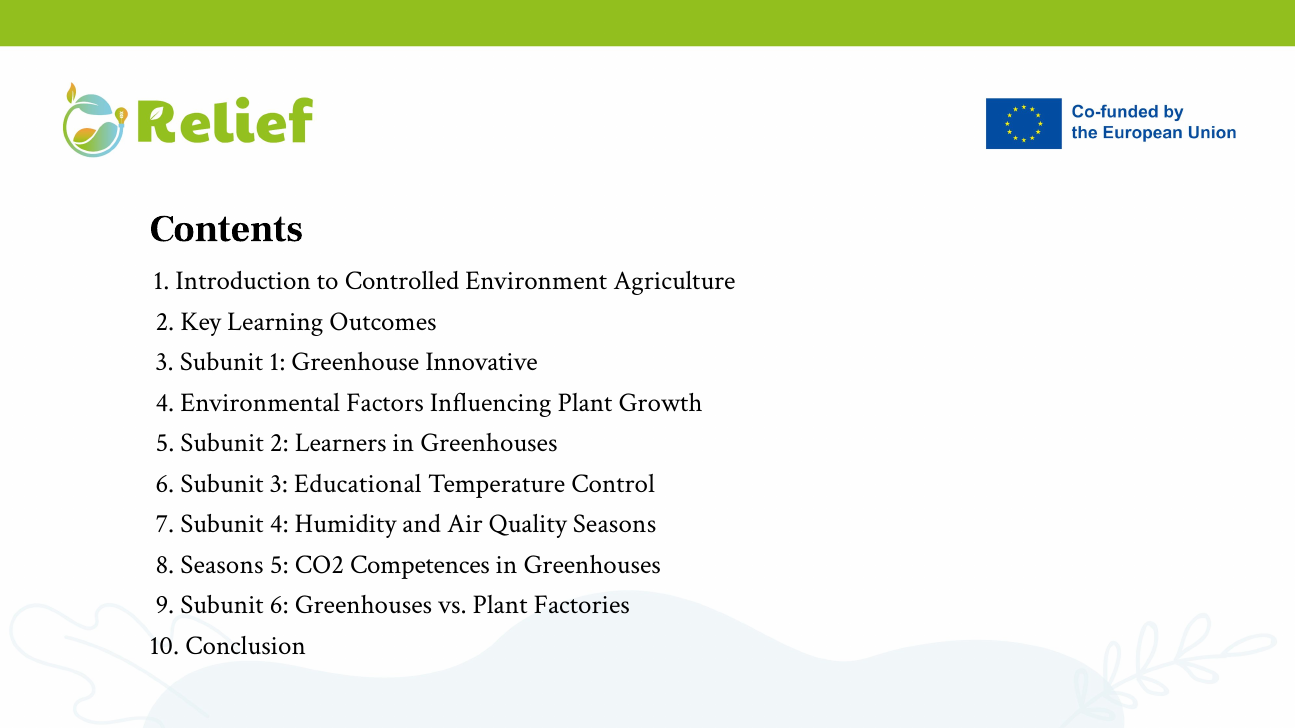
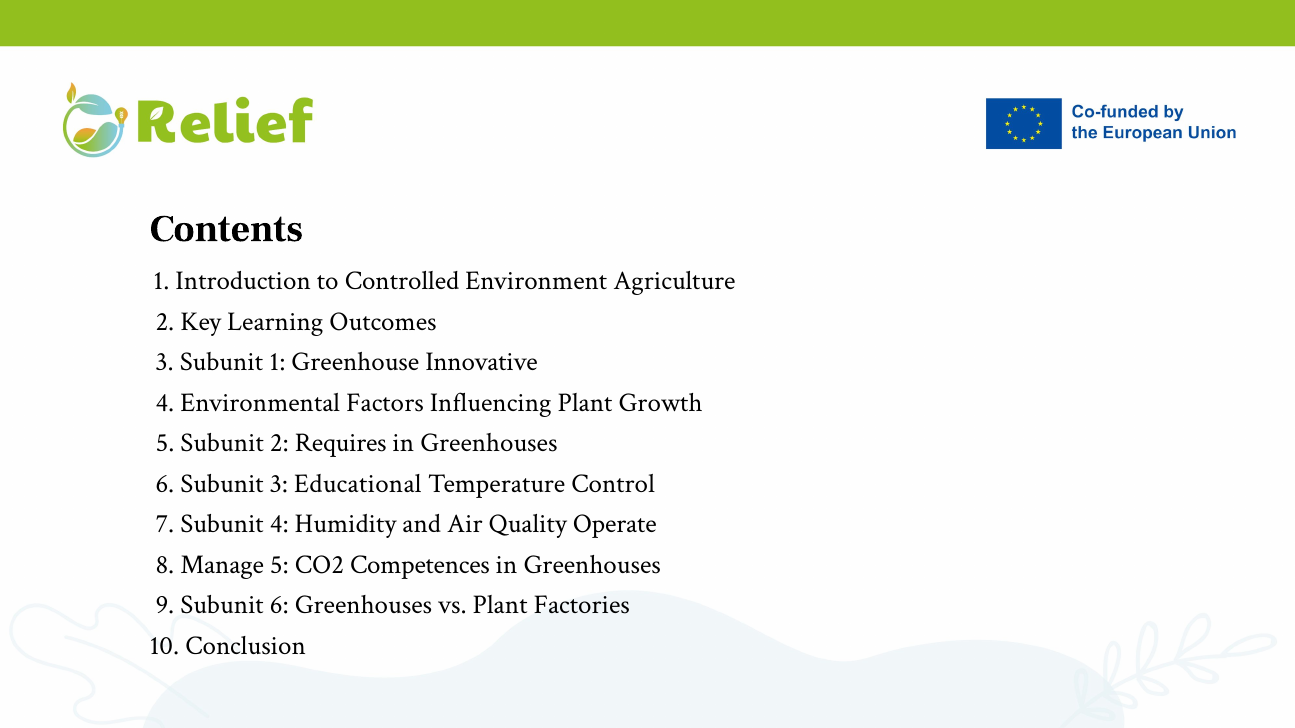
Learners: Learners -> Requires (341, 443)
Quality Seasons: Seasons -> Operate (615, 524)
8 Seasons: Seasons -> Manage (222, 565)
